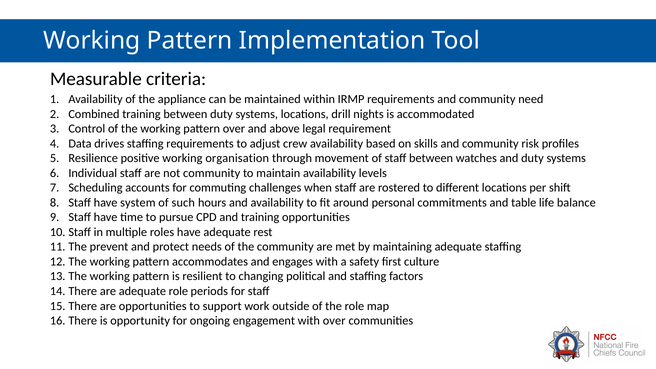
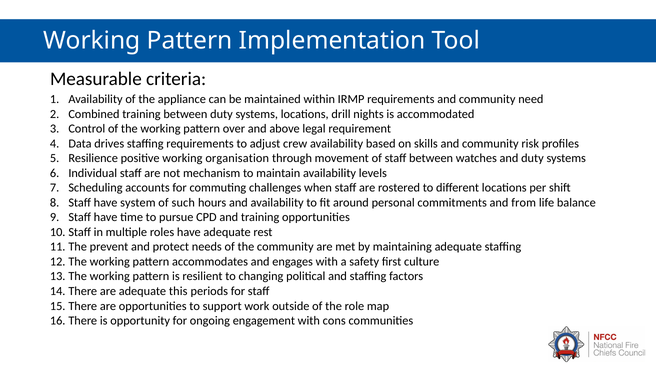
not community: community -> mechanism (212, 173)
table: table -> from (524, 203)
adequate role: role -> this (178, 291)
with over: over -> cons (334, 321)
